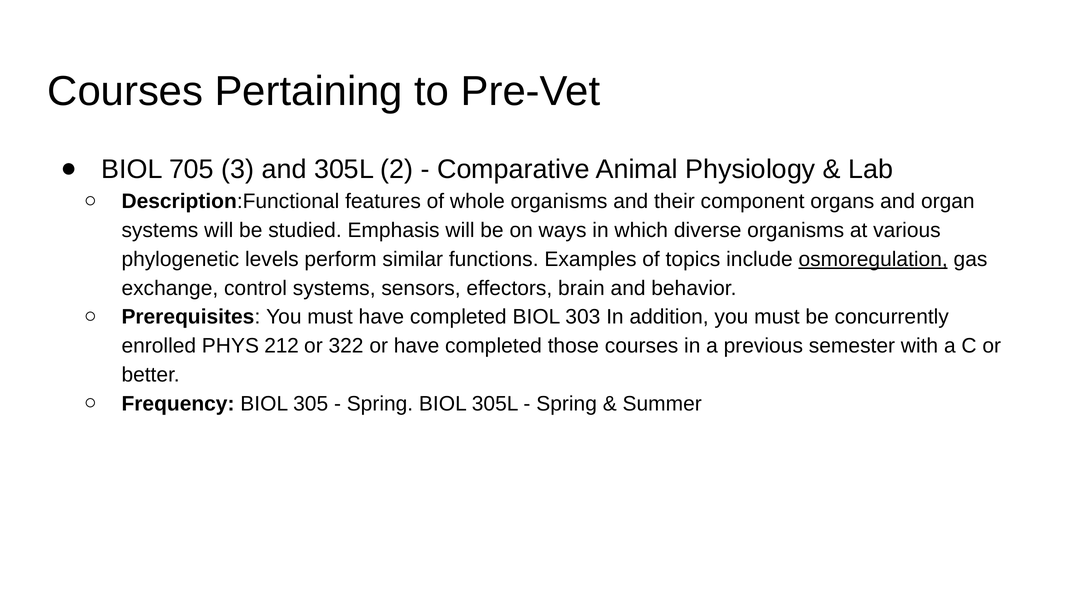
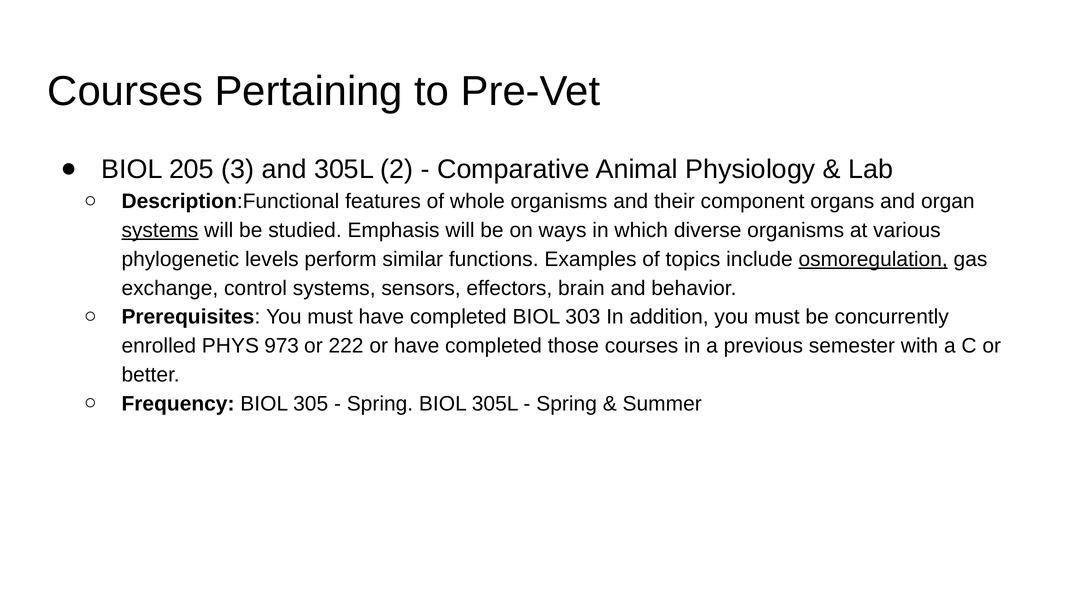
705: 705 -> 205 (191, 169)
systems underline: none -> present (160, 230)
212: 212 -> 973 (282, 346)
322: 322 -> 222 (346, 346)
